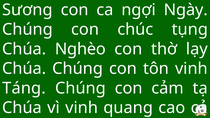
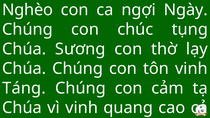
Sương: Sương -> Nghèo (28, 10)
Nghèo: Nghèo -> Sương (80, 49)
